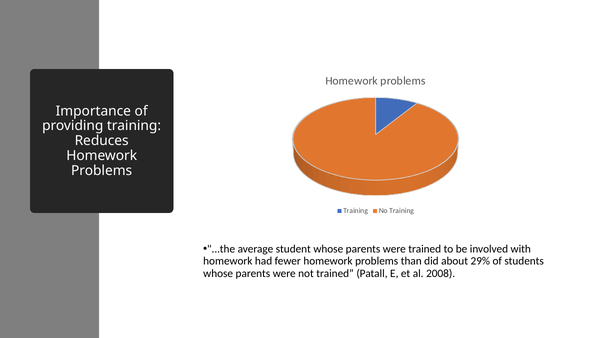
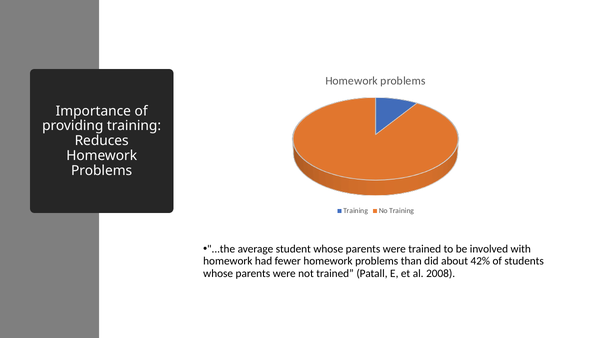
29%: 29% -> 42% (480, 261)
